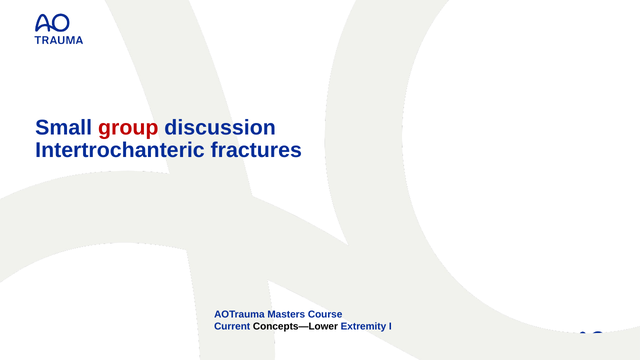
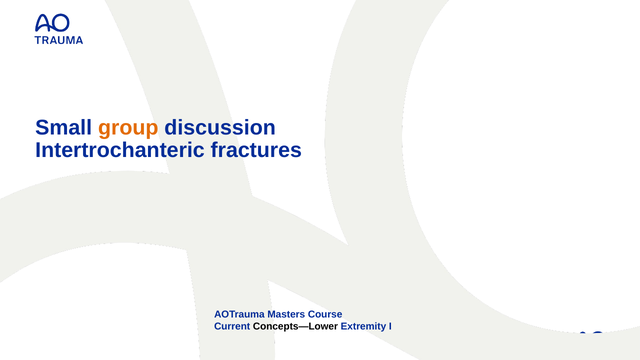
group colour: red -> orange (128, 128)
